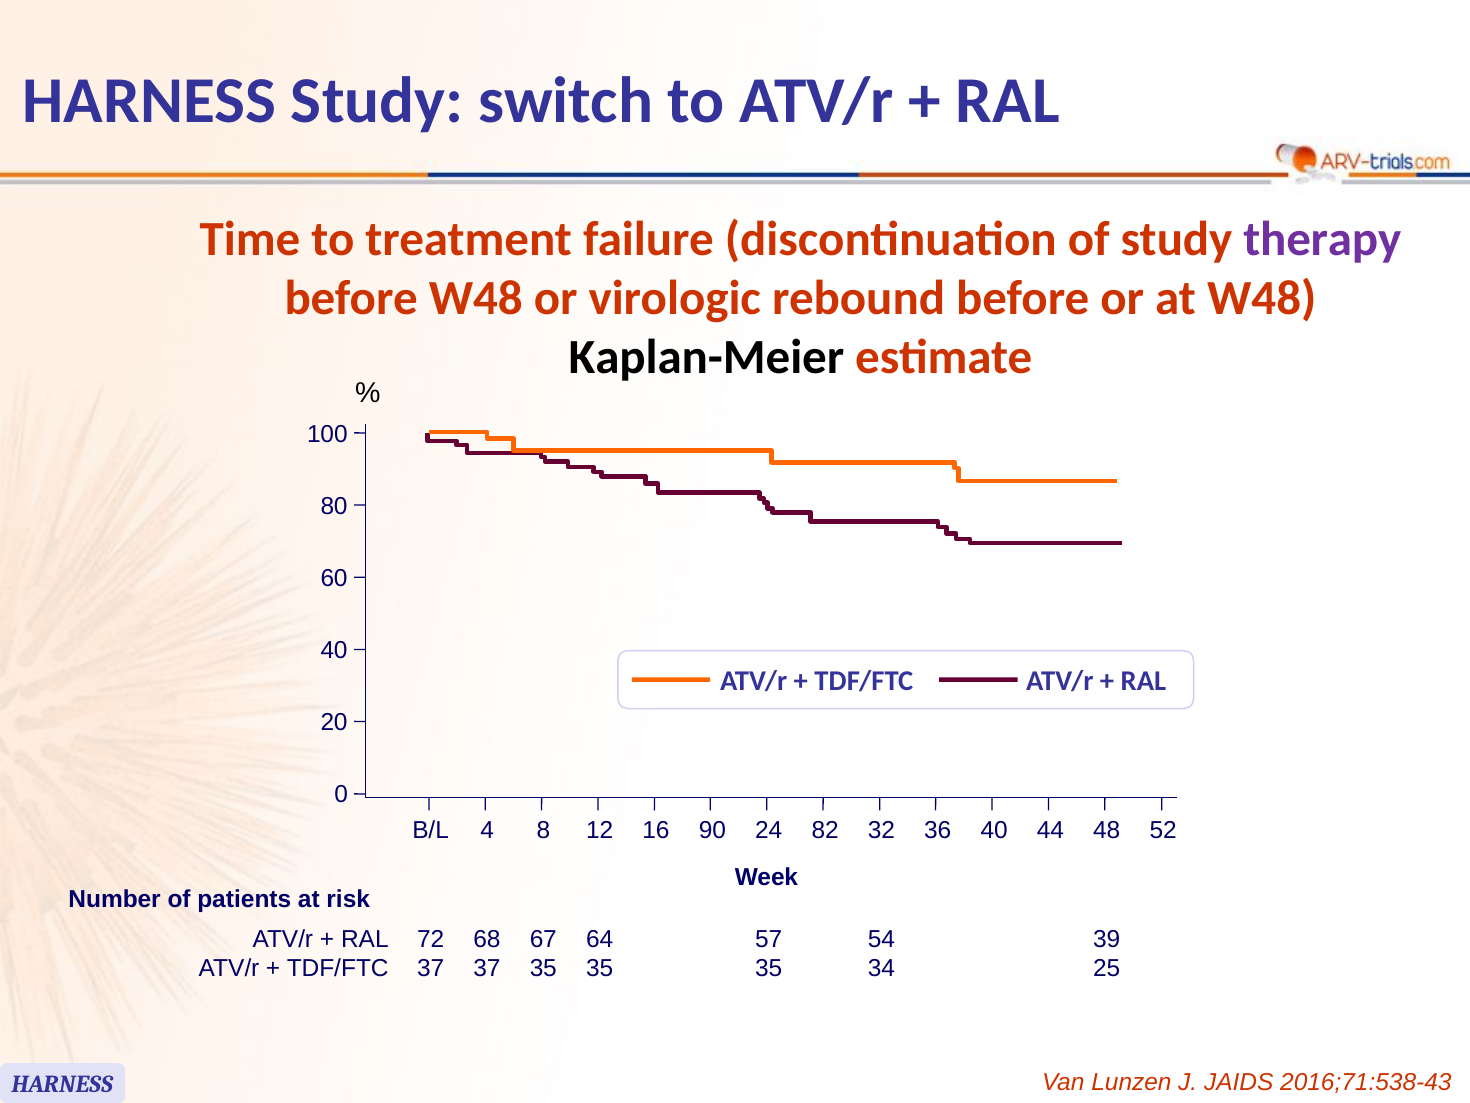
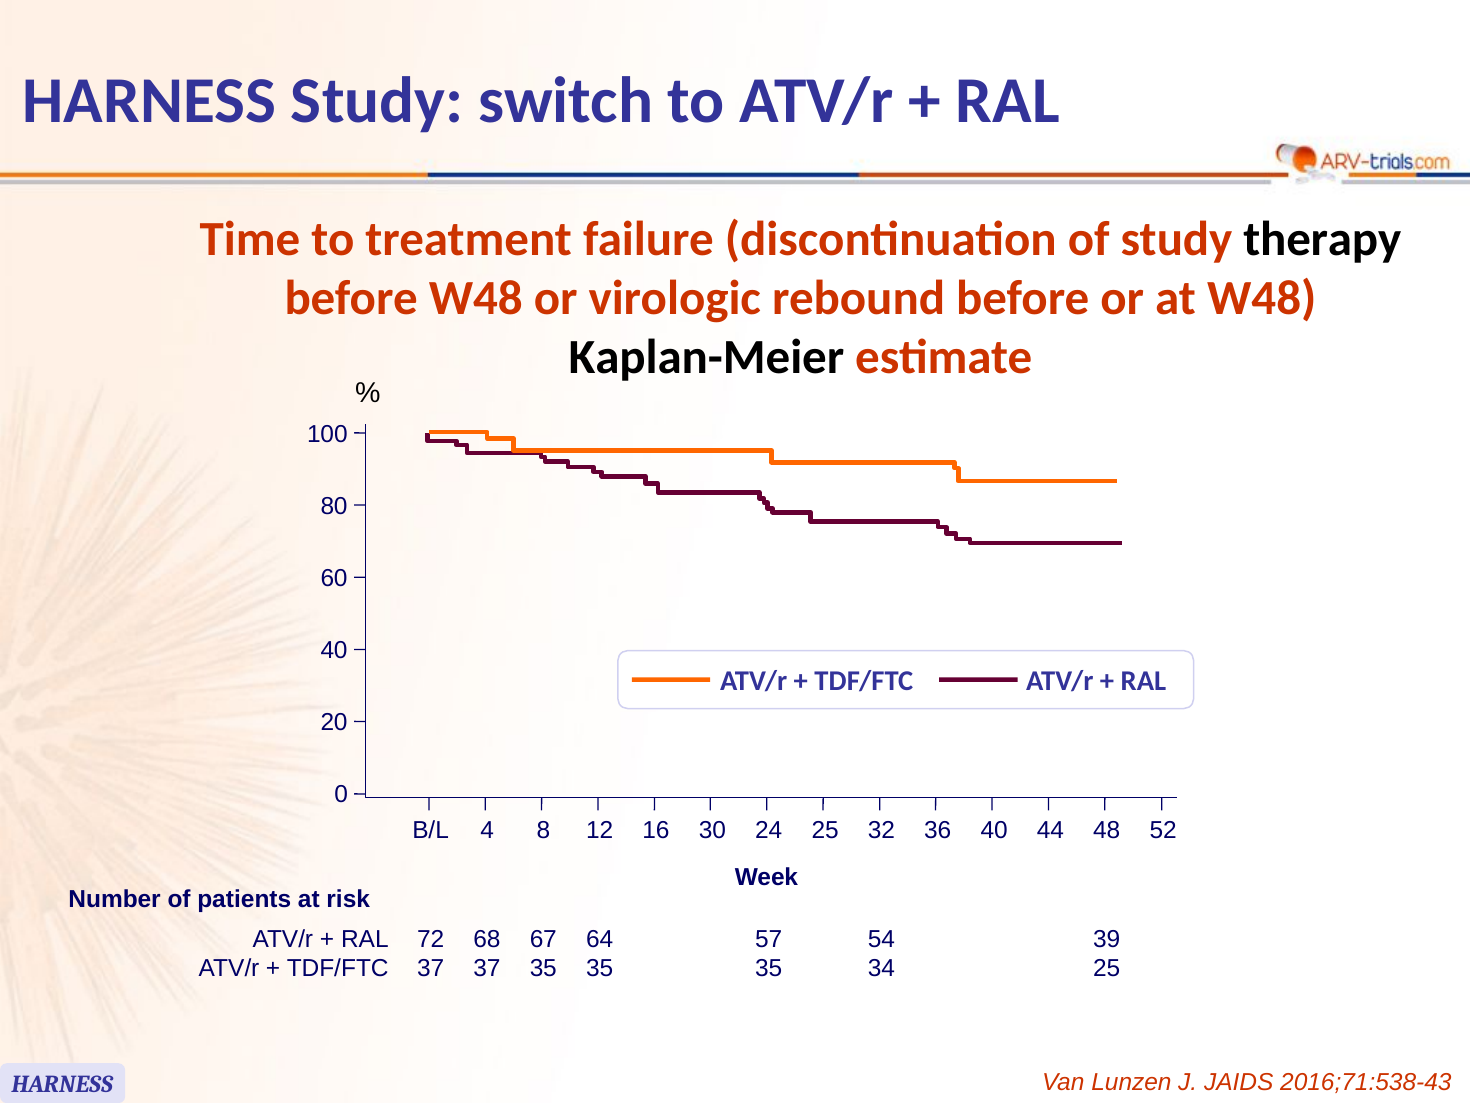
therapy colour: purple -> black (1322, 239)
90: 90 -> 30 (712, 830)
24 82: 82 -> 25 (825, 830)
